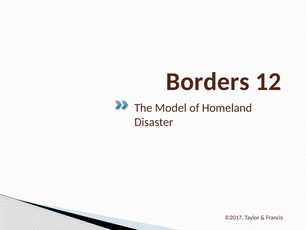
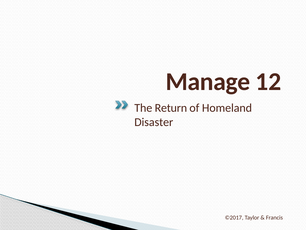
Borders: Borders -> Manage (208, 82)
Model: Model -> Return (171, 108)
